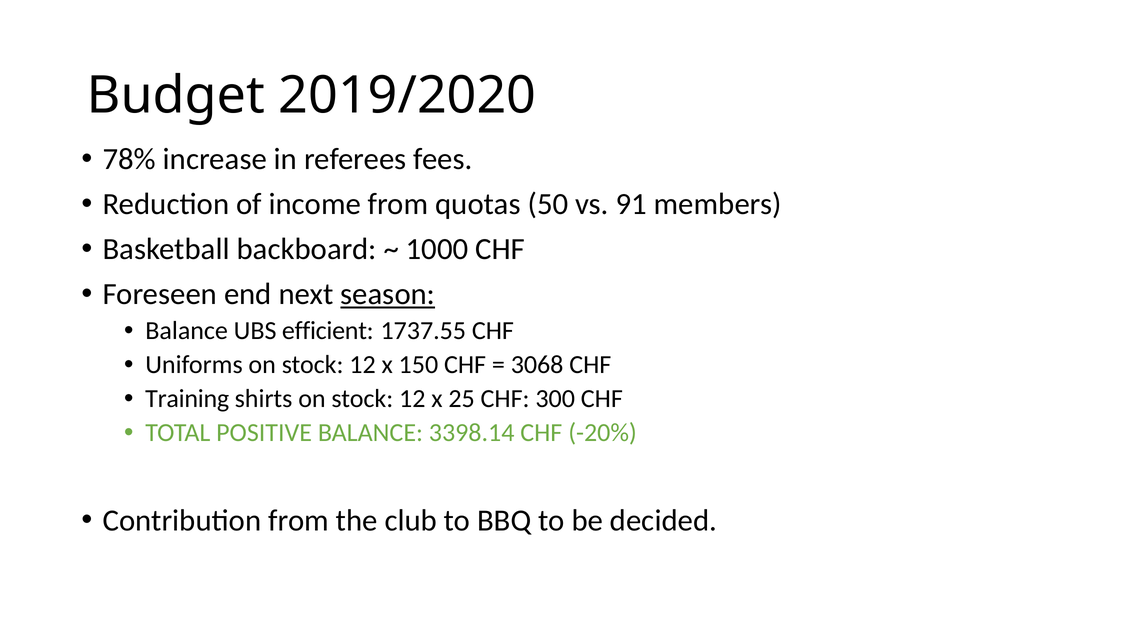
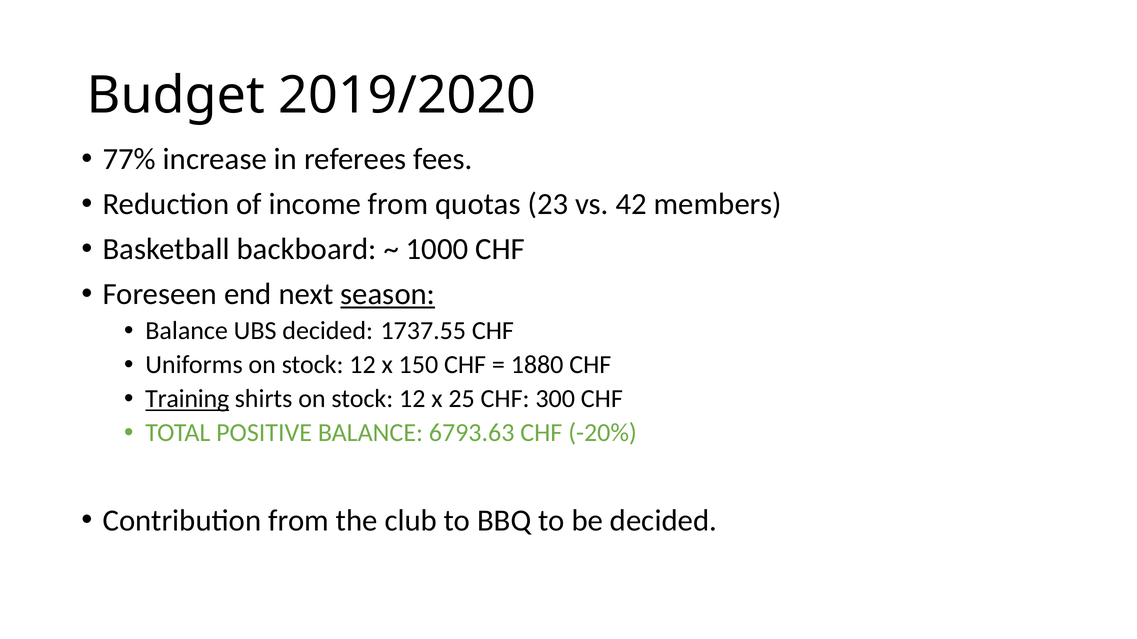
78%: 78% -> 77% (129, 159)
50: 50 -> 23 (548, 204)
91: 91 -> 42 (631, 204)
UBS efficient: efficient -> decided (328, 331)
3068: 3068 -> 1880 (537, 365)
Training underline: none -> present (187, 399)
3398.14: 3398.14 -> 6793.63 (472, 433)
